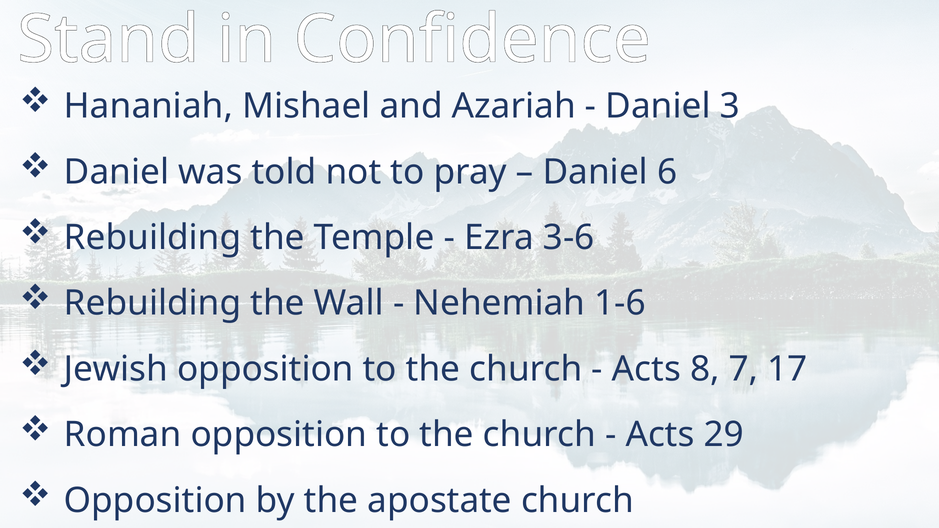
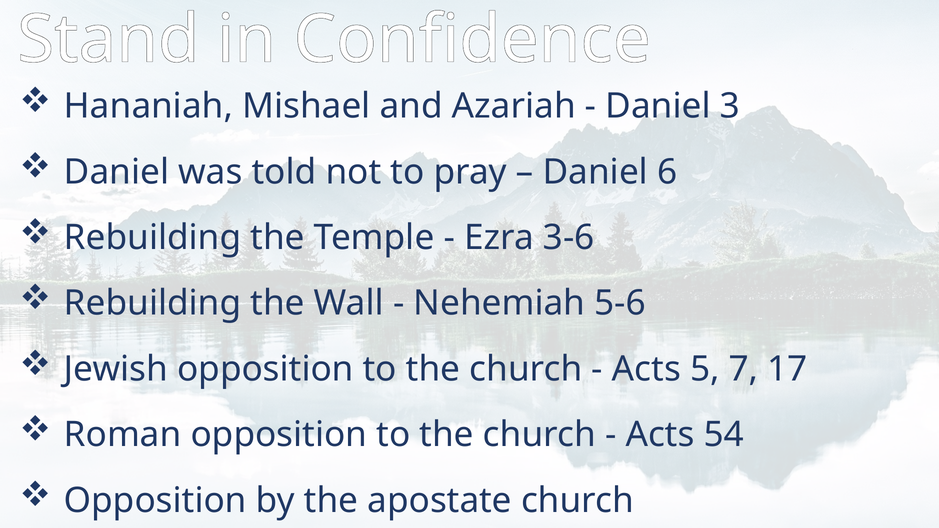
1-6: 1-6 -> 5-6 (620, 303)
8: 8 -> 5 (705, 369)
29: 29 -> 54 (724, 435)
